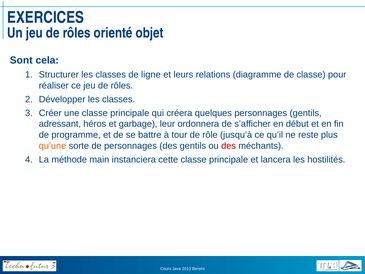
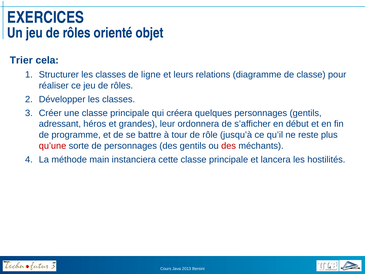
Sont: Sont -> Trier (21, 60)
garbage: garbage -> grandes (138, 124)
qu’une colour: orange -> red (53, 146)
